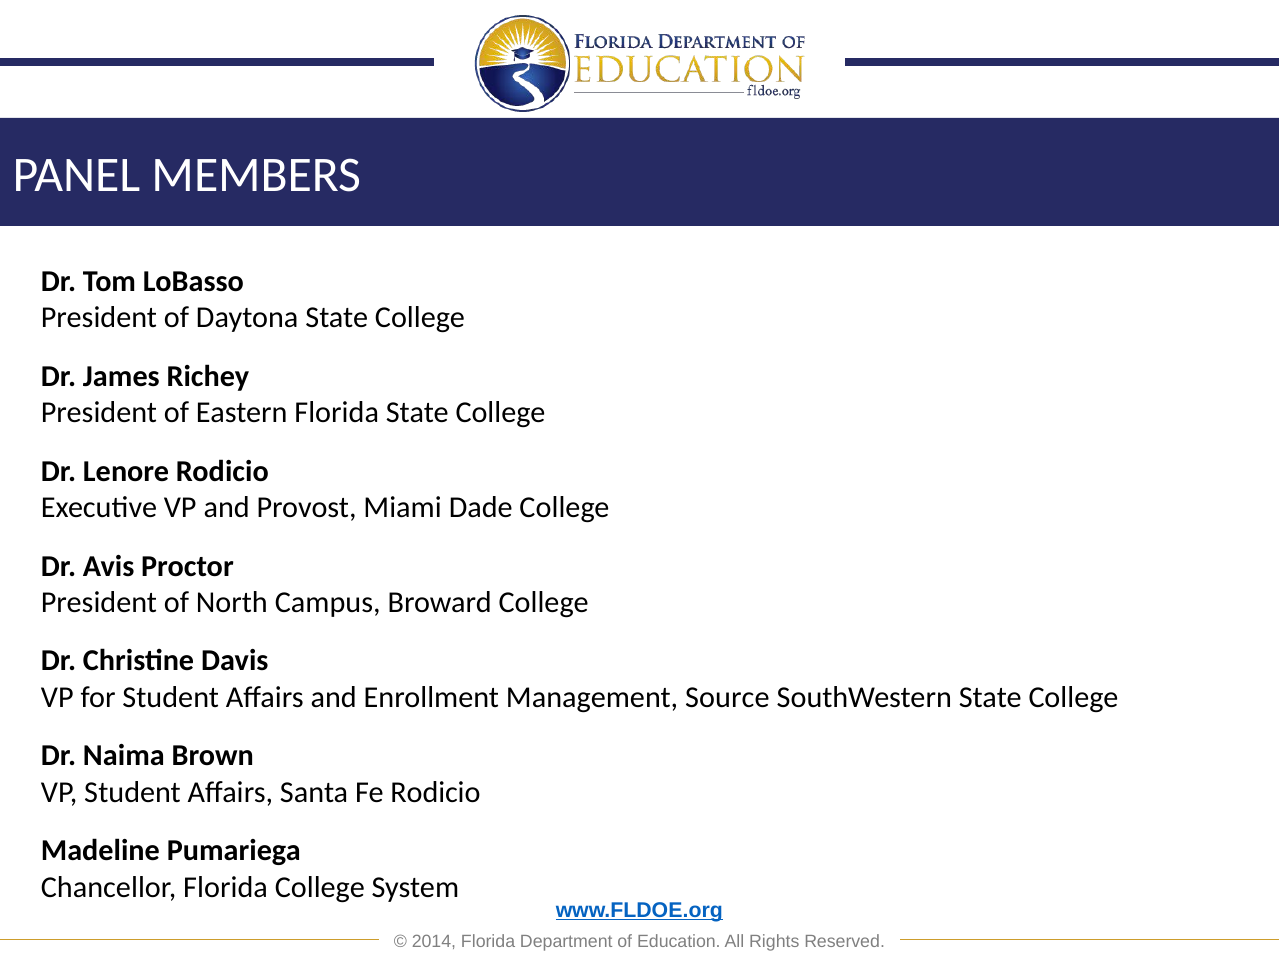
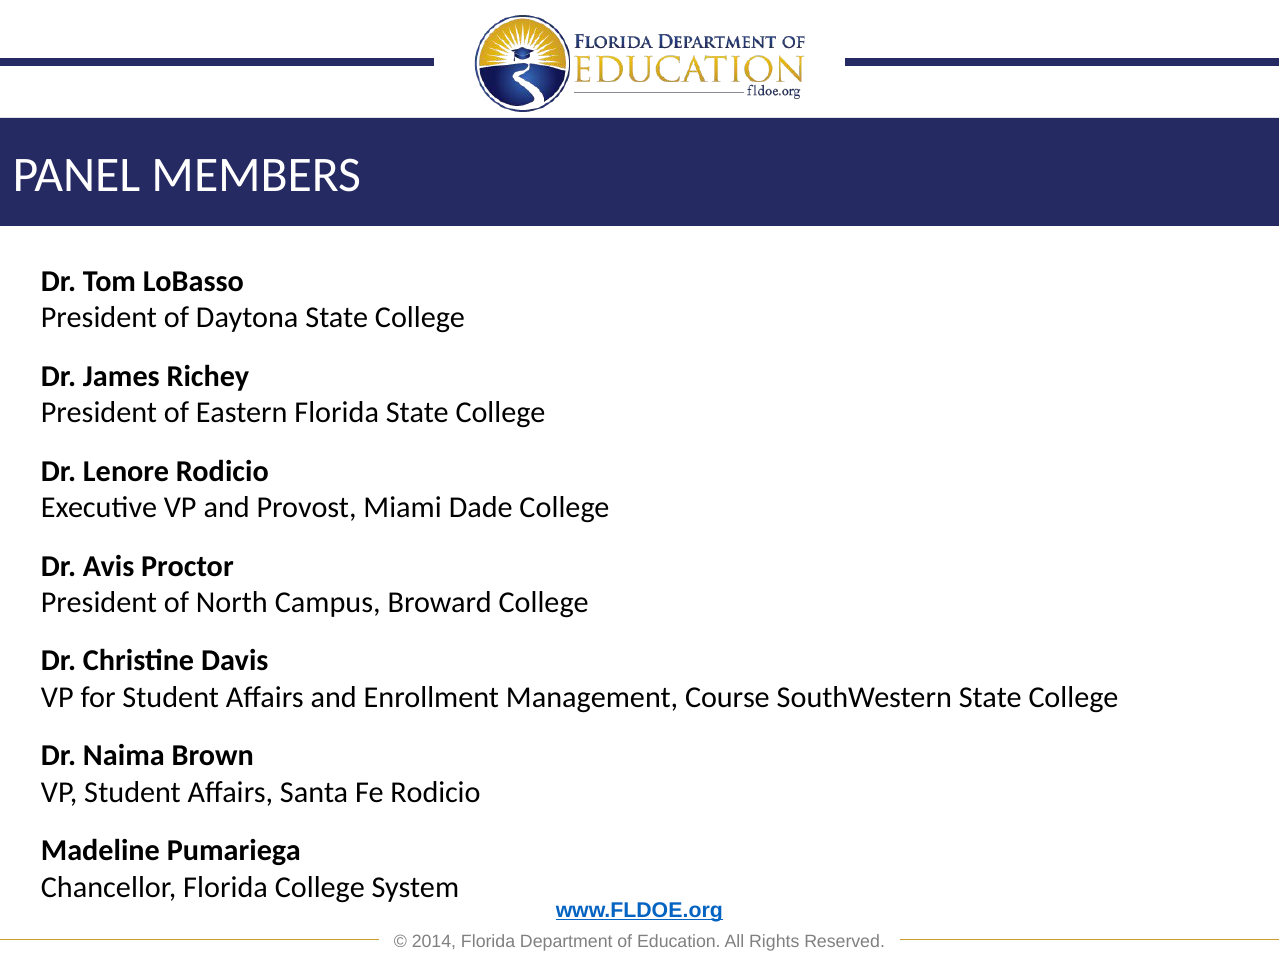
Source: Source -> Course (727, 697)
